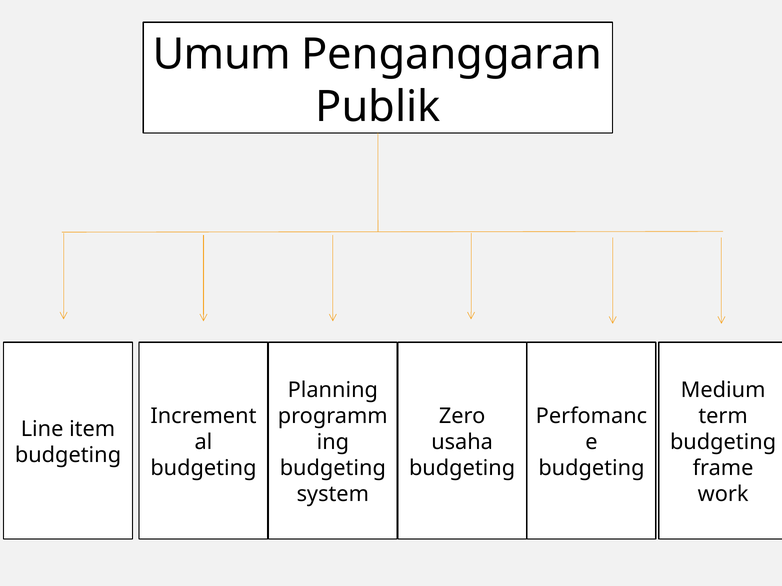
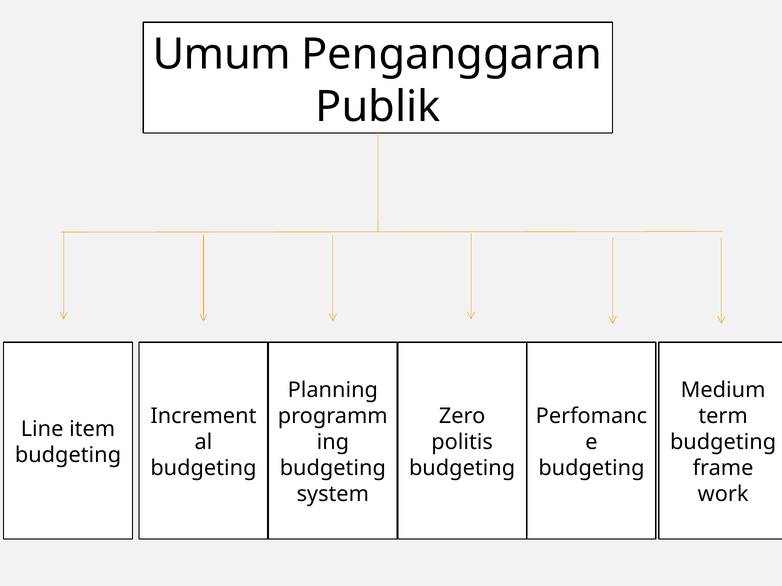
usaha: usaha -> politis (462, 443)
